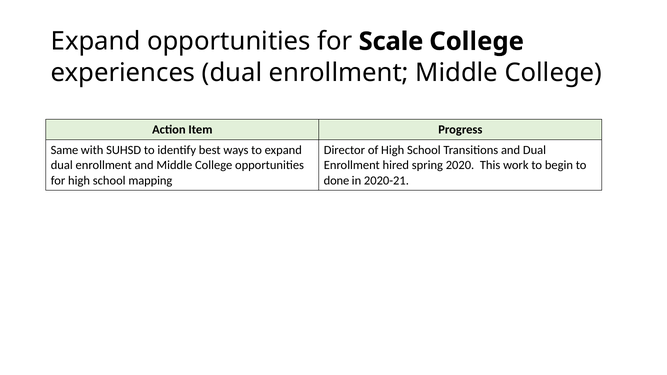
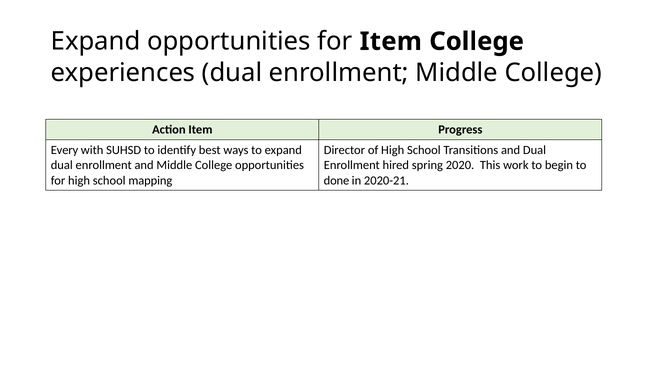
for Scale: Scale -> Item (391, 41)
Same: Same -> Every (65, 150)
